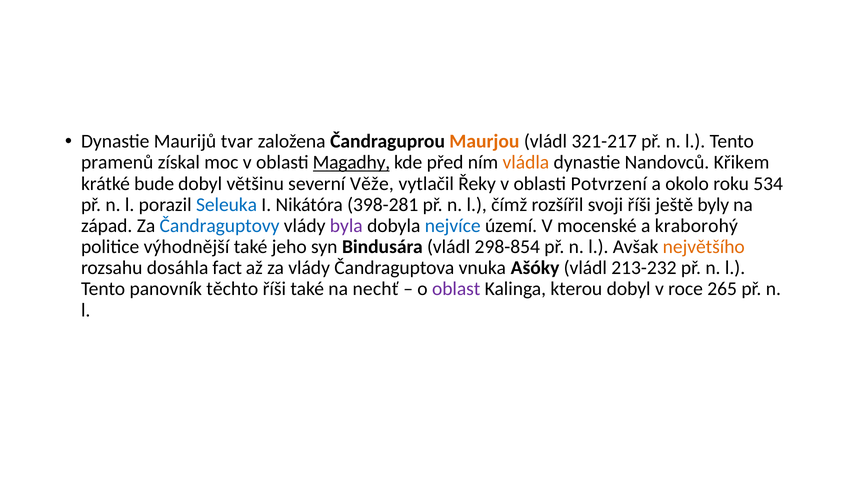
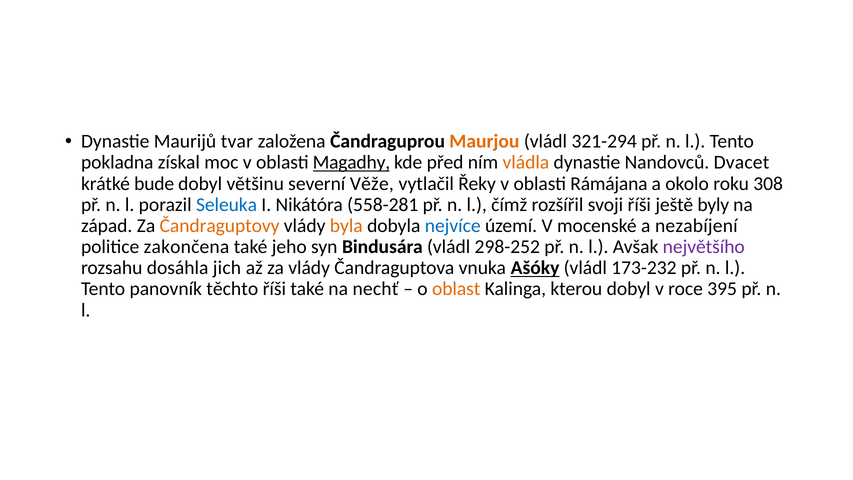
321-217: 321-217 -> 321-294 (604, 141)
pramenů: pramenů -> pokladna (117, 162)
Křikem: Křikem -> Dvacet (741, 162)
Potvrzení: Potvrzení -> Rámájana (609, 184)
534: 534 -> 308 (768, 184)
398-281: 398-281 -> 558-281 (383, 205)
Čandraguptovy colour: blue -> orange (220, 226)
byla colour: purple -> orange (346, 226)
kraborohý: kraborohý -> nezabíjení (696, 226)
výhodnější: výhodnější -> zakončena (186, 247)
298-854: 298-854 -> 298-252 (507, 247)
největšího colour: orange -> purple (704, 247)
fact: fact -> jich (227, 268)
Ašóky underline: none -> present (535, 268)
213-232: 213-232 -> 173-232 (644, 268)
oblast colour: purple -> orange (456, 289)
265: 265 -> 395 (722, 289)
